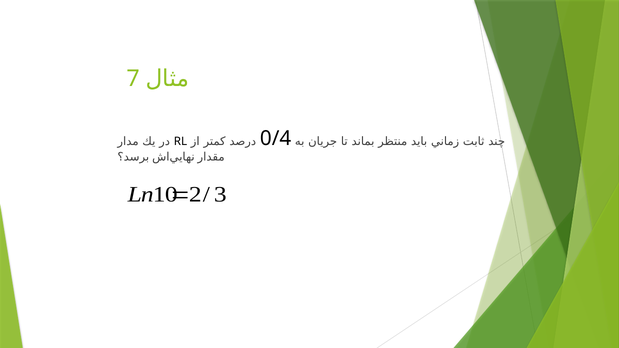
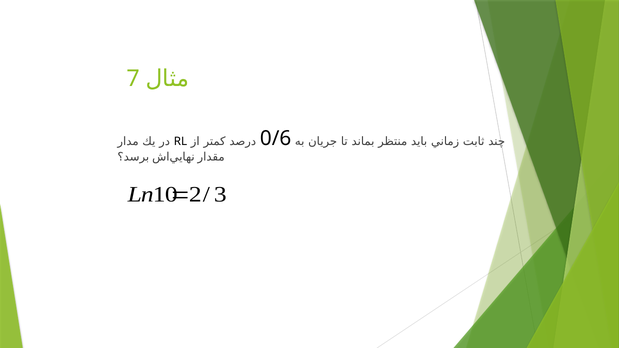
0/4: 0/4 -> 0/6 (276, 138)
